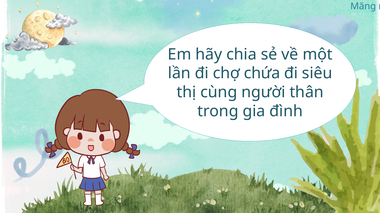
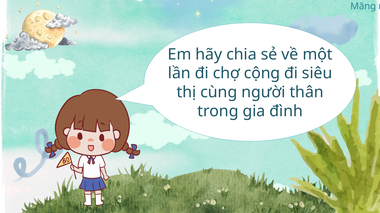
chứa: chứa -> cộng (262, 74)
